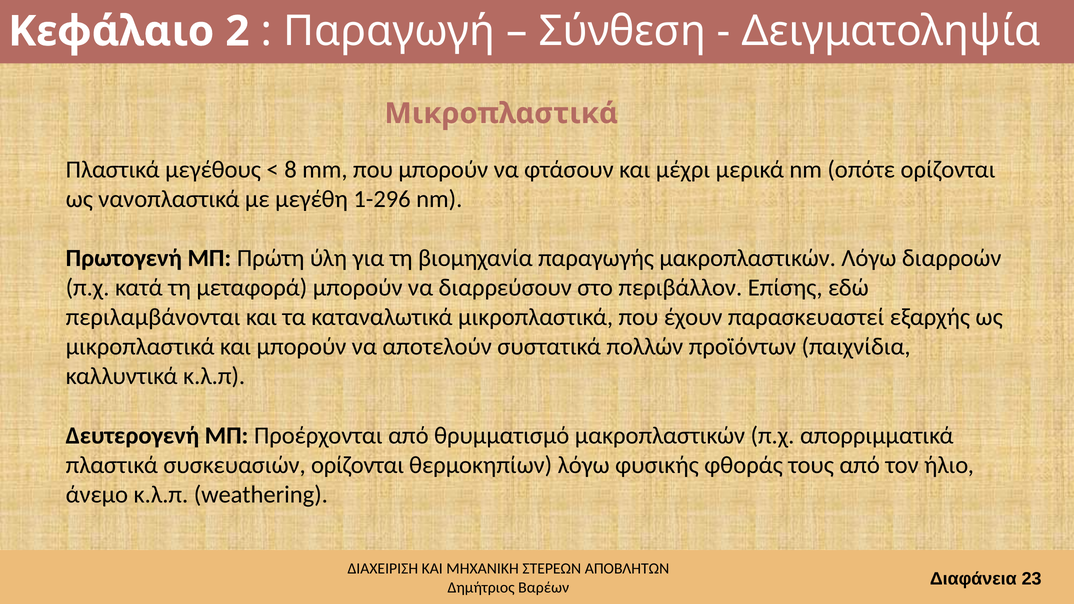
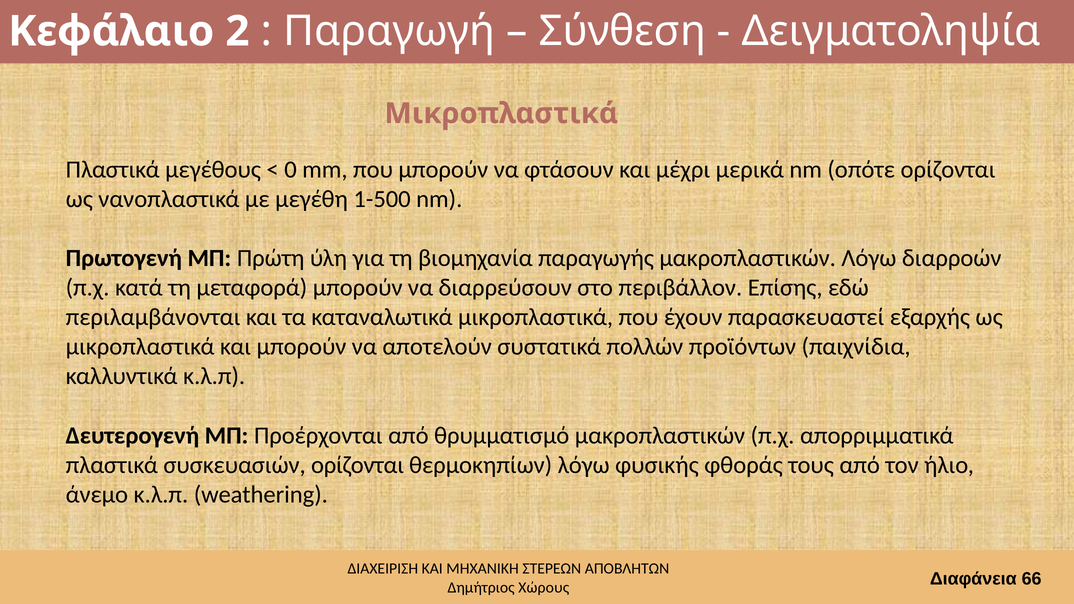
8: 8 -> 0 (290, 170)
1-296: 1-296 -> 1-500 (382, 199)
23: 23 -> 66 (1032, 579)
Βαρέων: Βαρέων -> Χώρους (544, 588)
